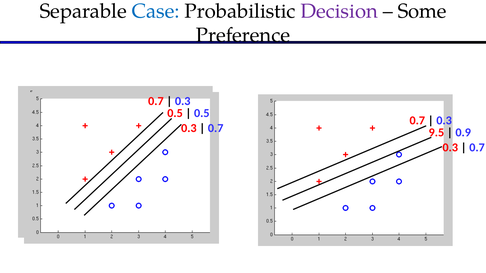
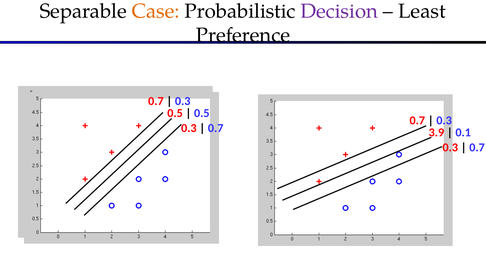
Case colour: blue -> orange (156, 11)
Some: Some -> Least (422, 11)
9.5: 9.5 -> 3.9 (436, 133)
0.9: 0.9 -> 0.1 (463, 133)
